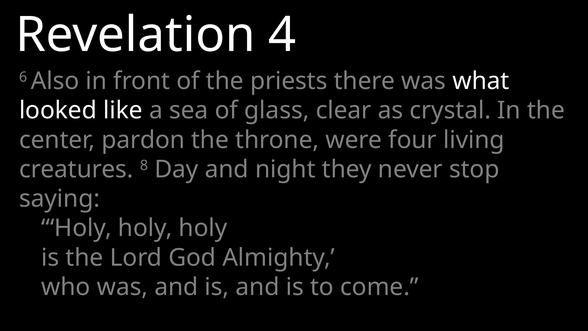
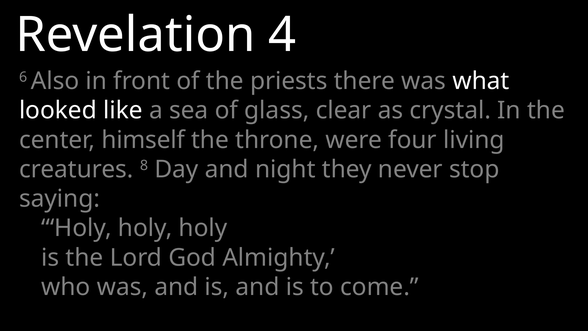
pardon: pardon -> himself (143, 140)
